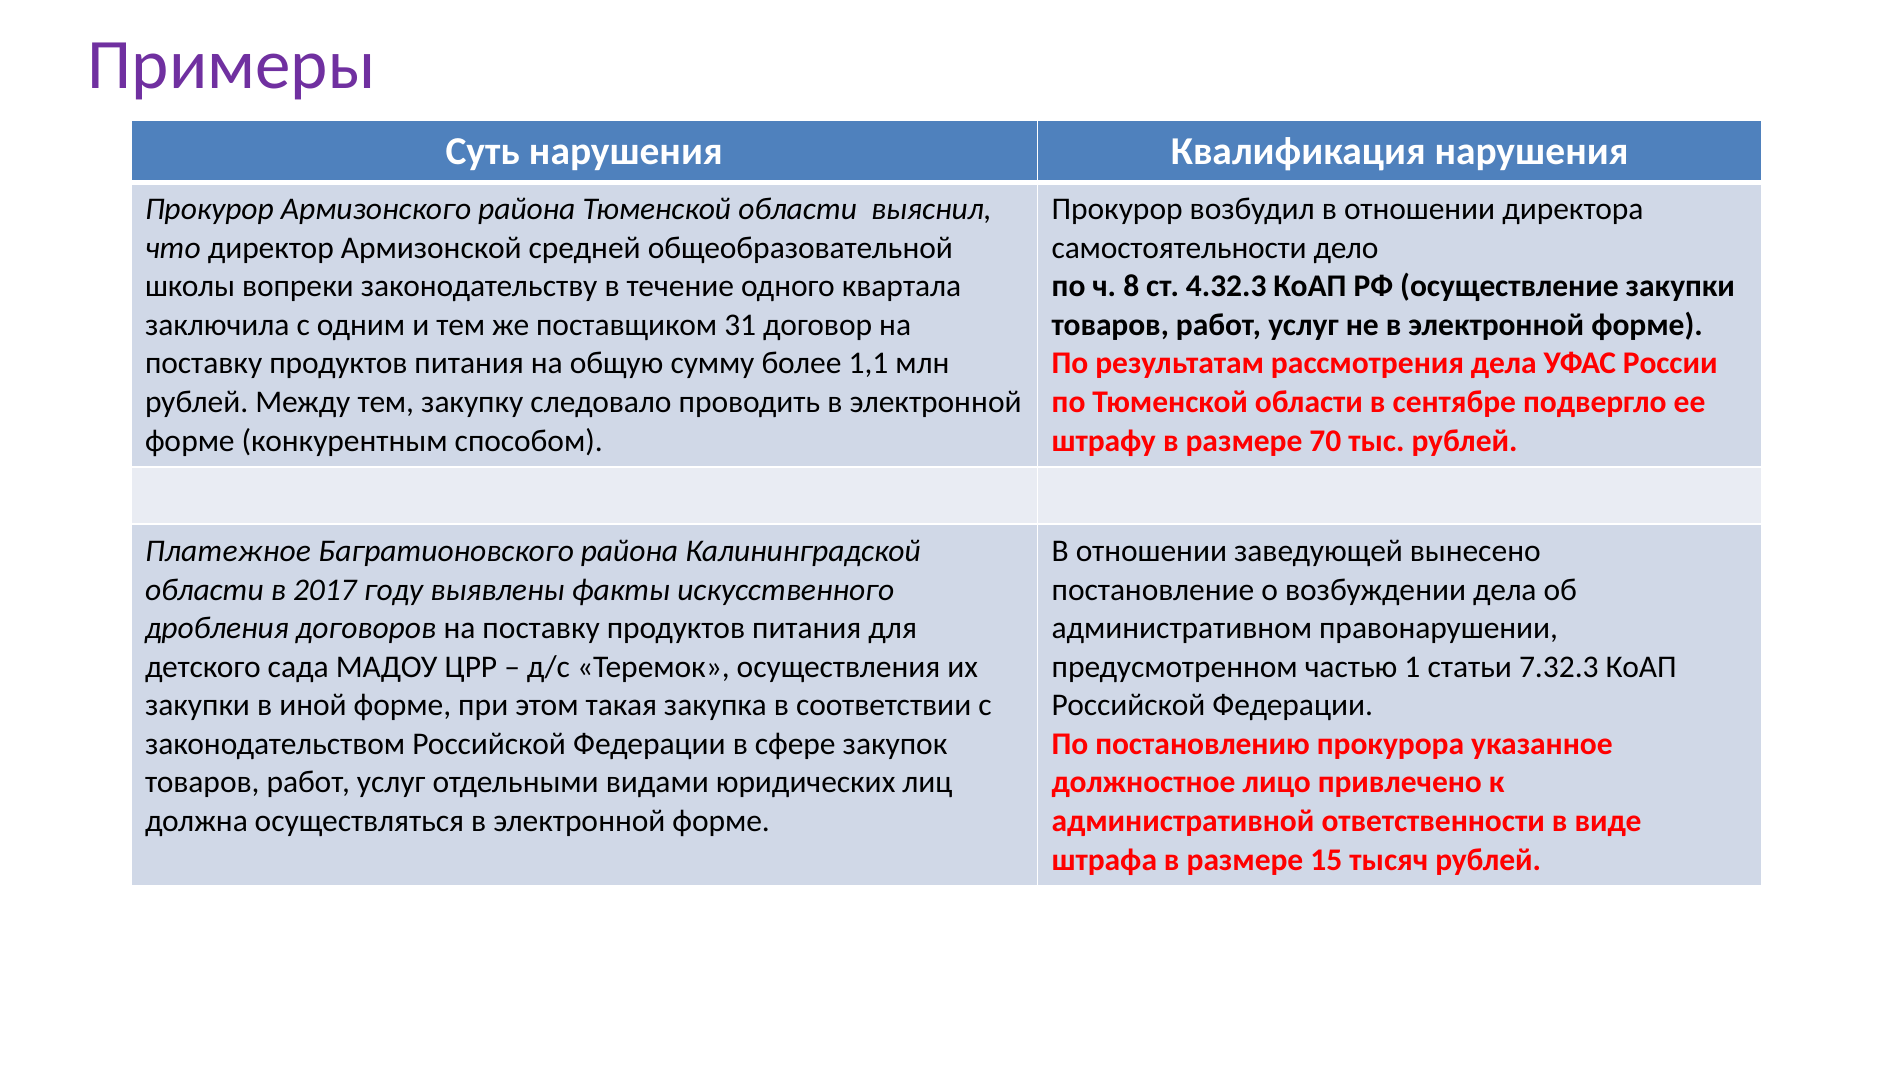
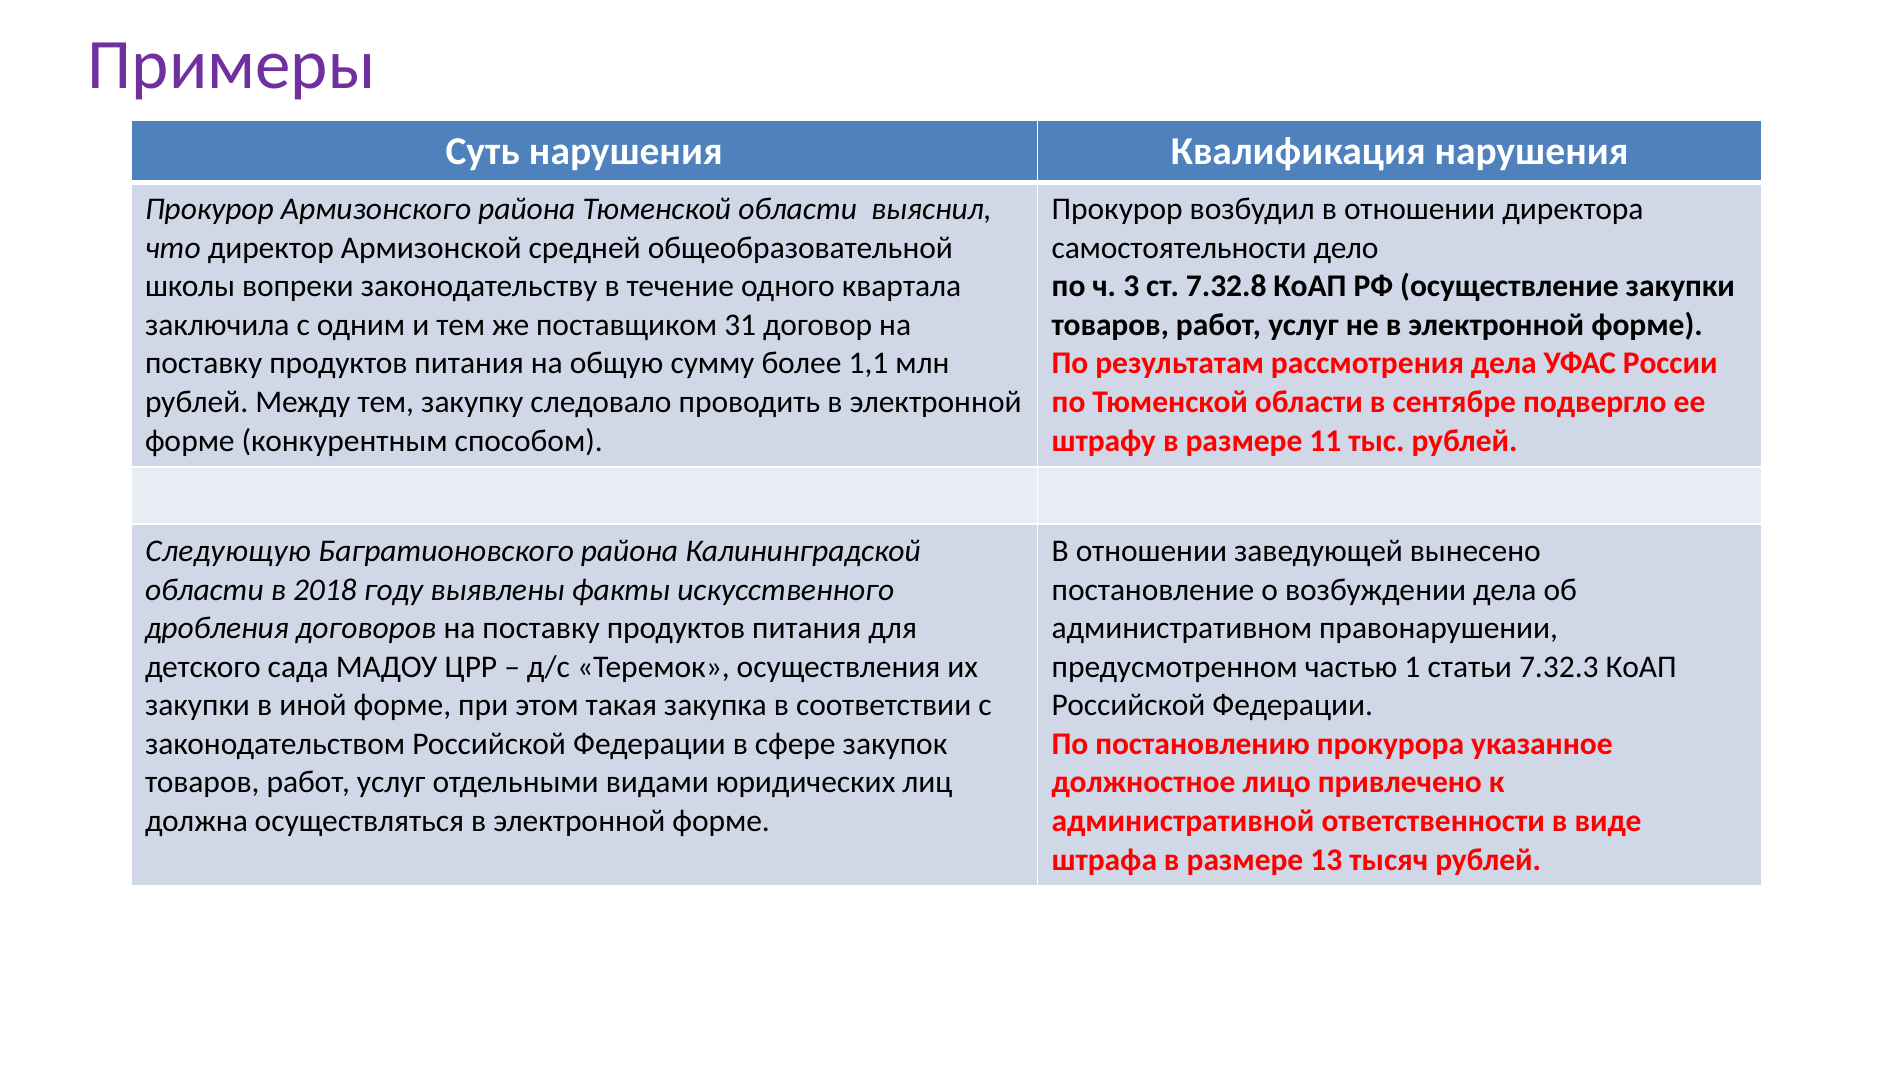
8: 8 -> 3 (1131, 286)
4.32.3: 4.32.3 -> 7.32.8 (1226, 286)
70: 70 -> 11 (1325, 441)
Платежное: Платежное -> Следующую (228, 551)
2017: 2017 -> 2018 (325, 590)
15: 15 -> 13 (1326, 859)
